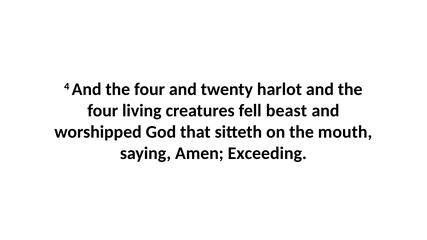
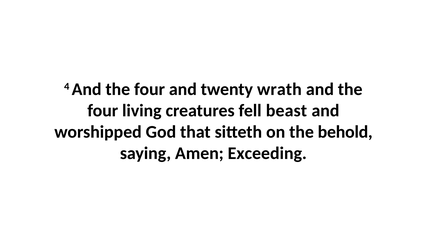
harlot: harlot -> wrath (279, 89)
mouth: mouth -> behold (345, 132)
